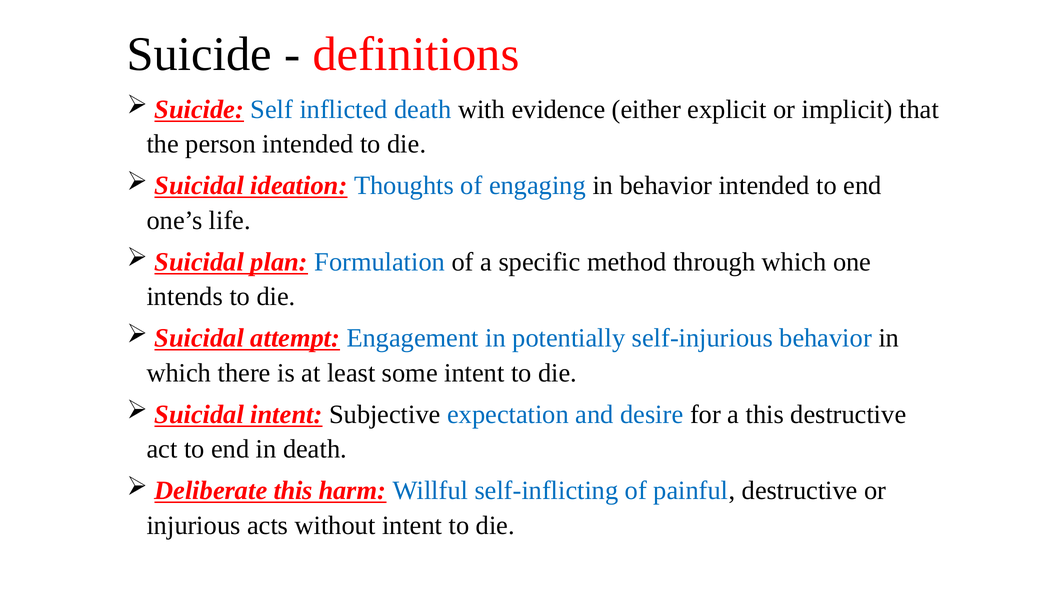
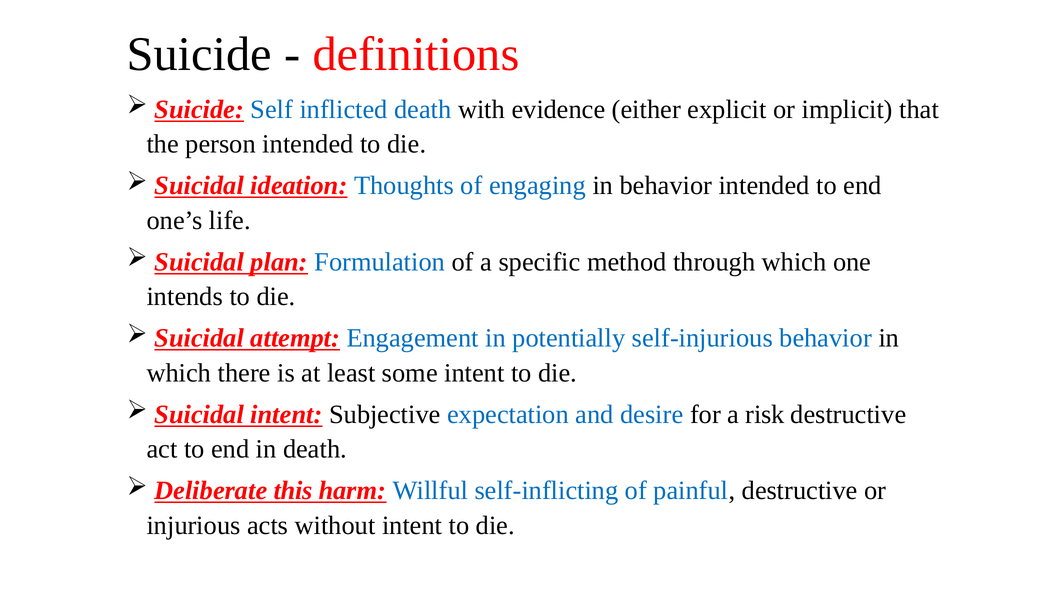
a this: this -> risk (765, 415)
